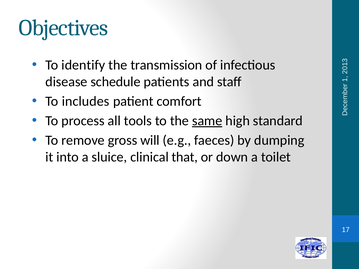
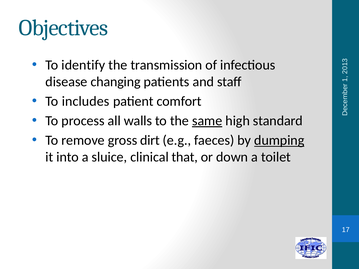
schedule: schedule -> changing (116, 82)
tools: tools -> walls (138, 121)
will: will -> dirt (150, 140)
dumping underline: none -> present (279, 140)
